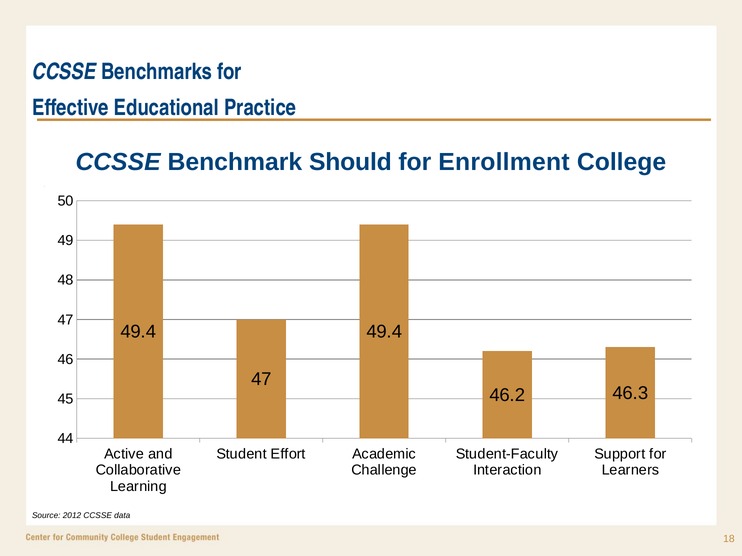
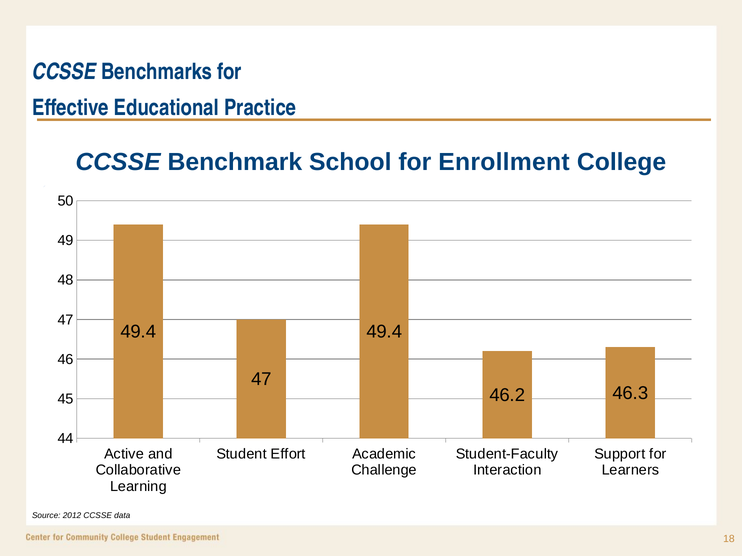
Should: Should -> School (350, 162)
